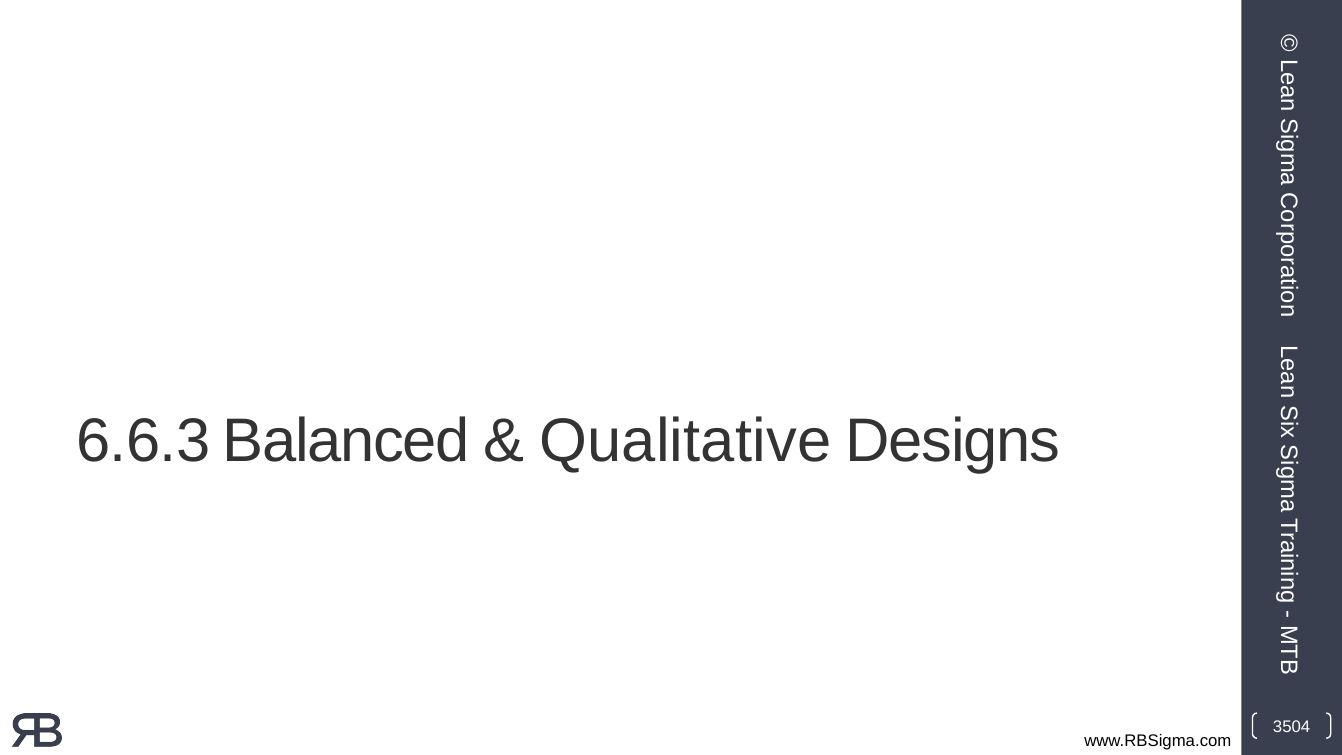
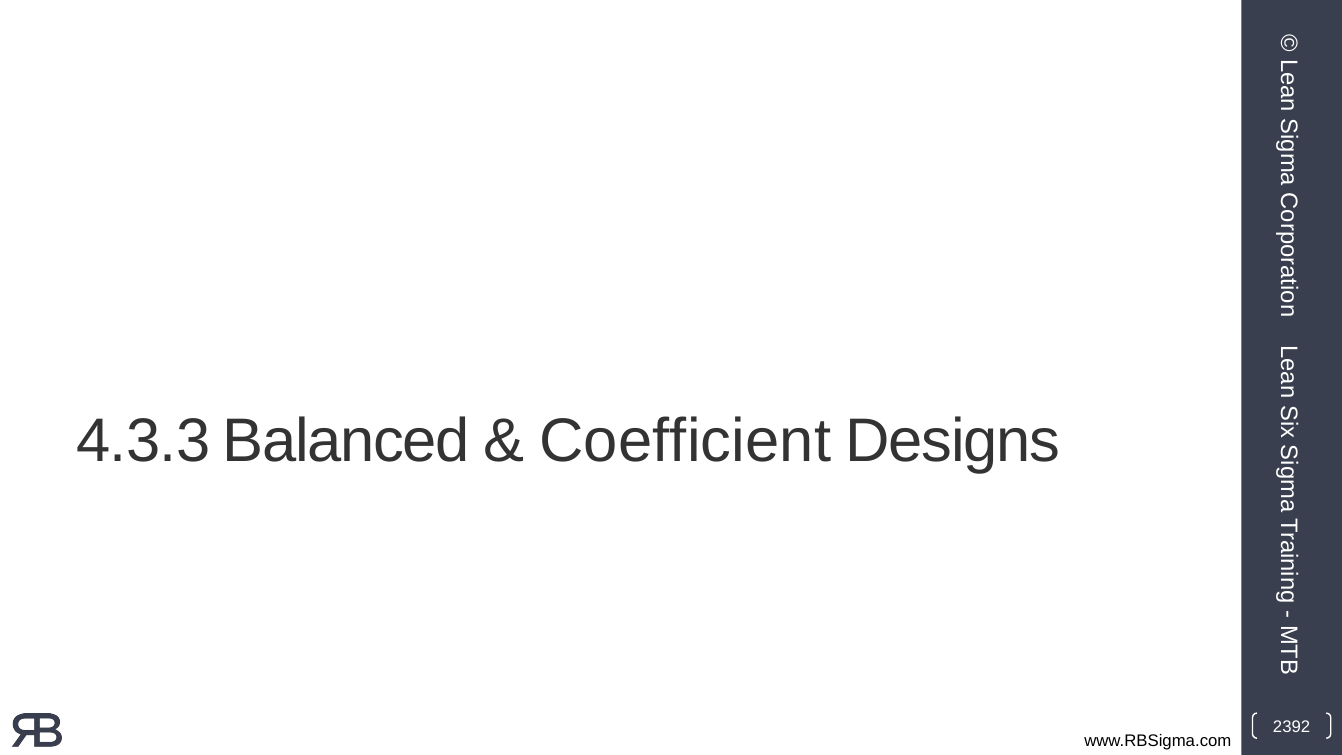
6.6.3: 6.6.3 -> 4.3.3 (143, 441)
Qualitative: Qualitative -> Coefficient (685, 441)
3504: 3504 -> 2392 (1292, 727)
